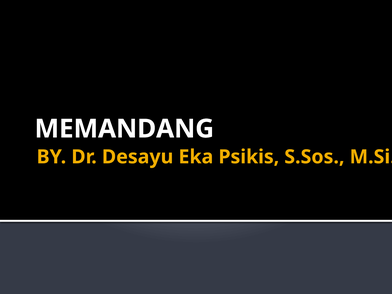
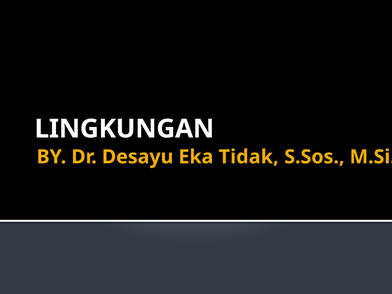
MEMANDANG: MEMANDANG -> LINGKUNGAN (124, 129)
Psikis: Psikis -> Tidak (249, 157)
